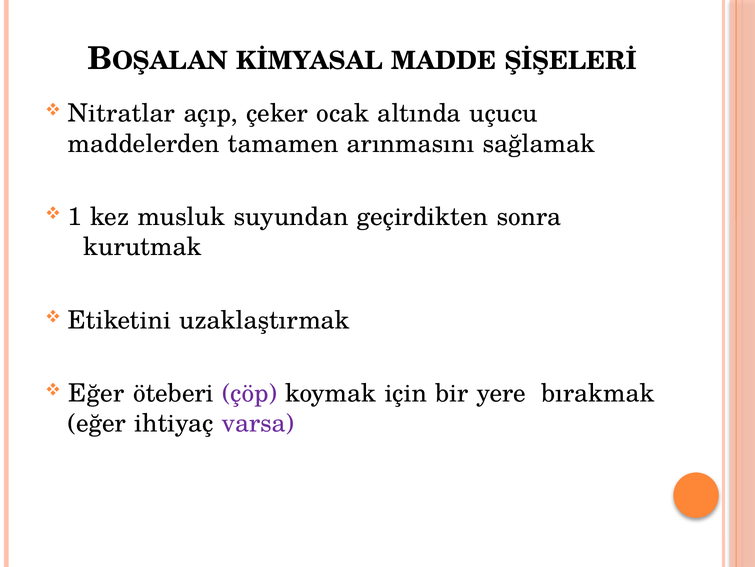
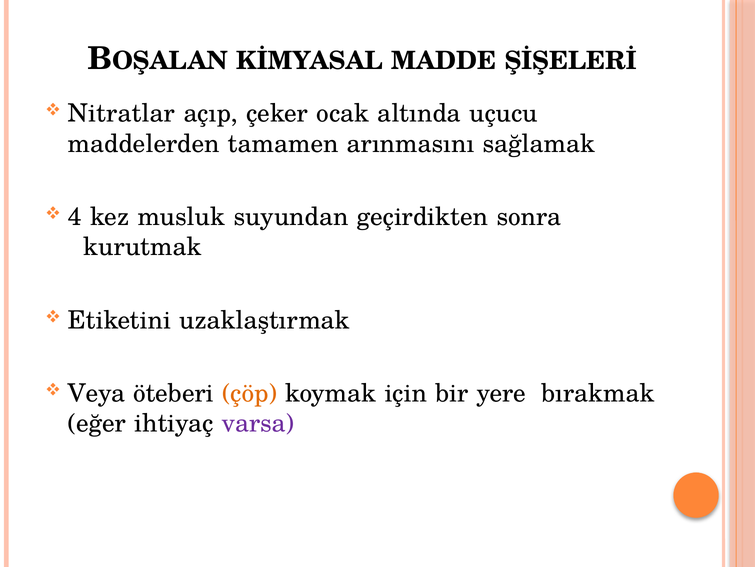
1: 1 -> 4 (75, 217)
Eğer: Eğer -> Veya (97, 393)
çöp colour: purple -> orange (249, 393)
